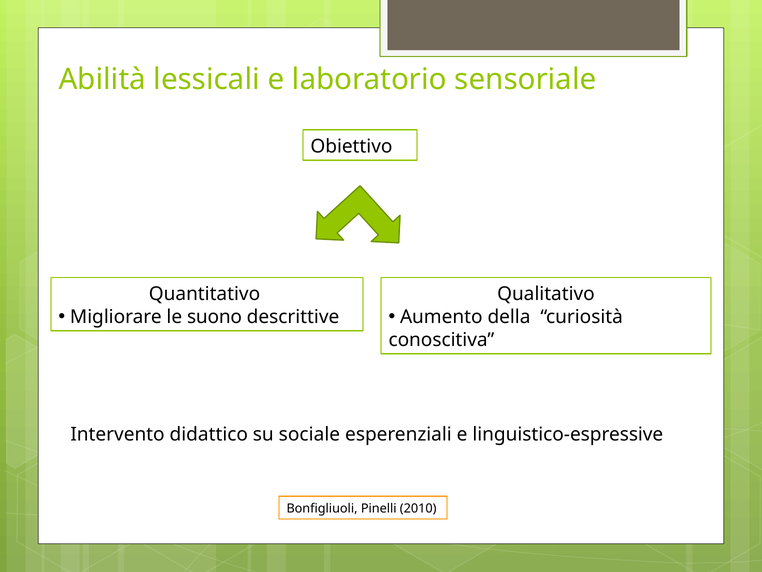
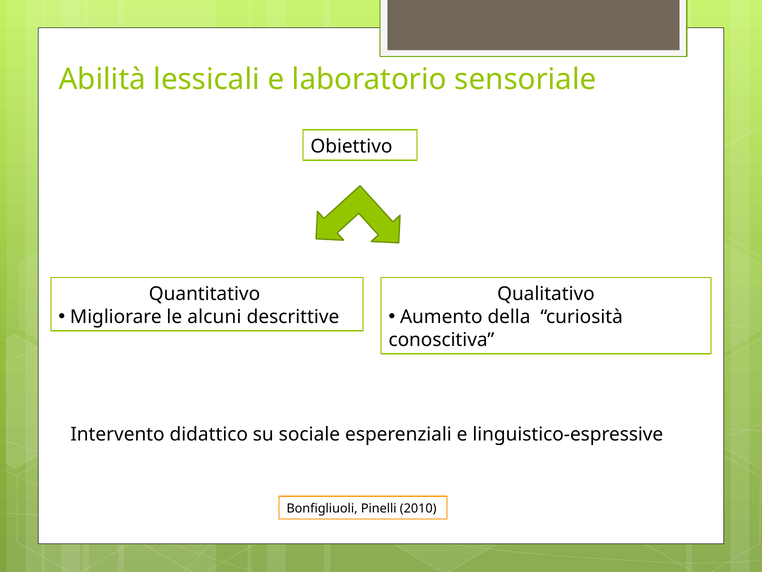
suono: suono -> alcuni (214, 317)
